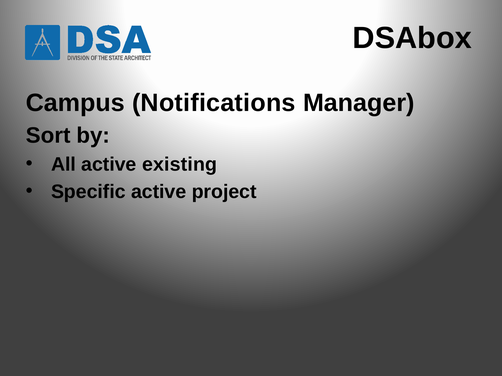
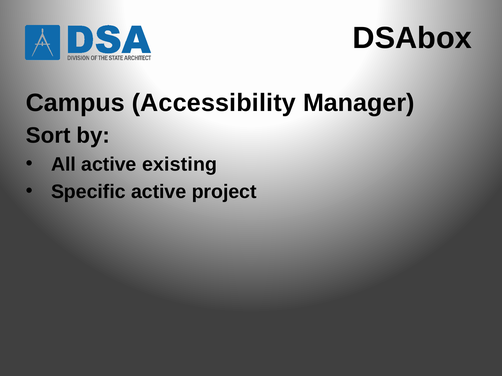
Notifications: Notifications -> Accessibility (214, 103)
